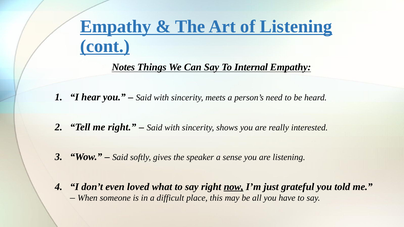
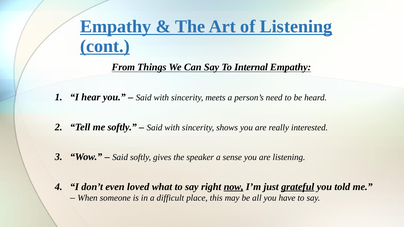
Notes: Notes -> From (123, 67)
me right: right -> softly (122, 127)
grateful underline: none -> present (298, 187)
